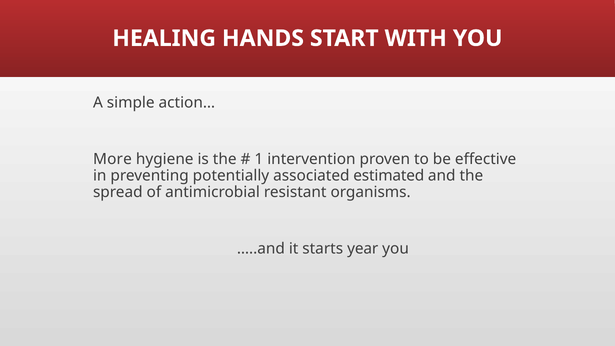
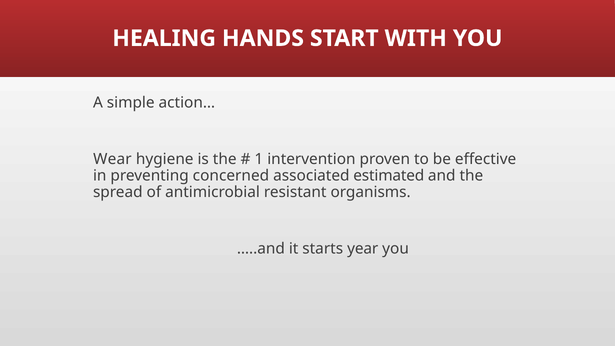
More: More -> Wear (112, 159)
potentially: potentially -> concerned (231, 176)
